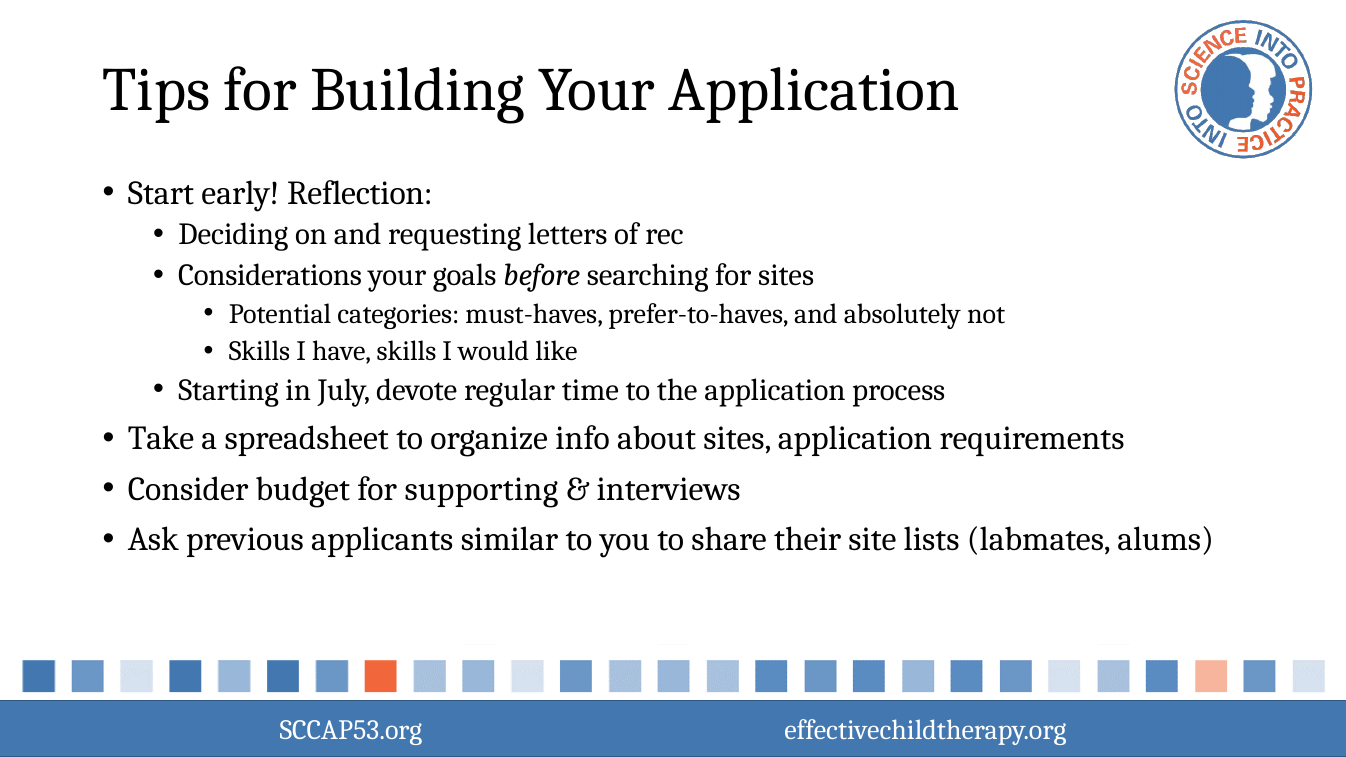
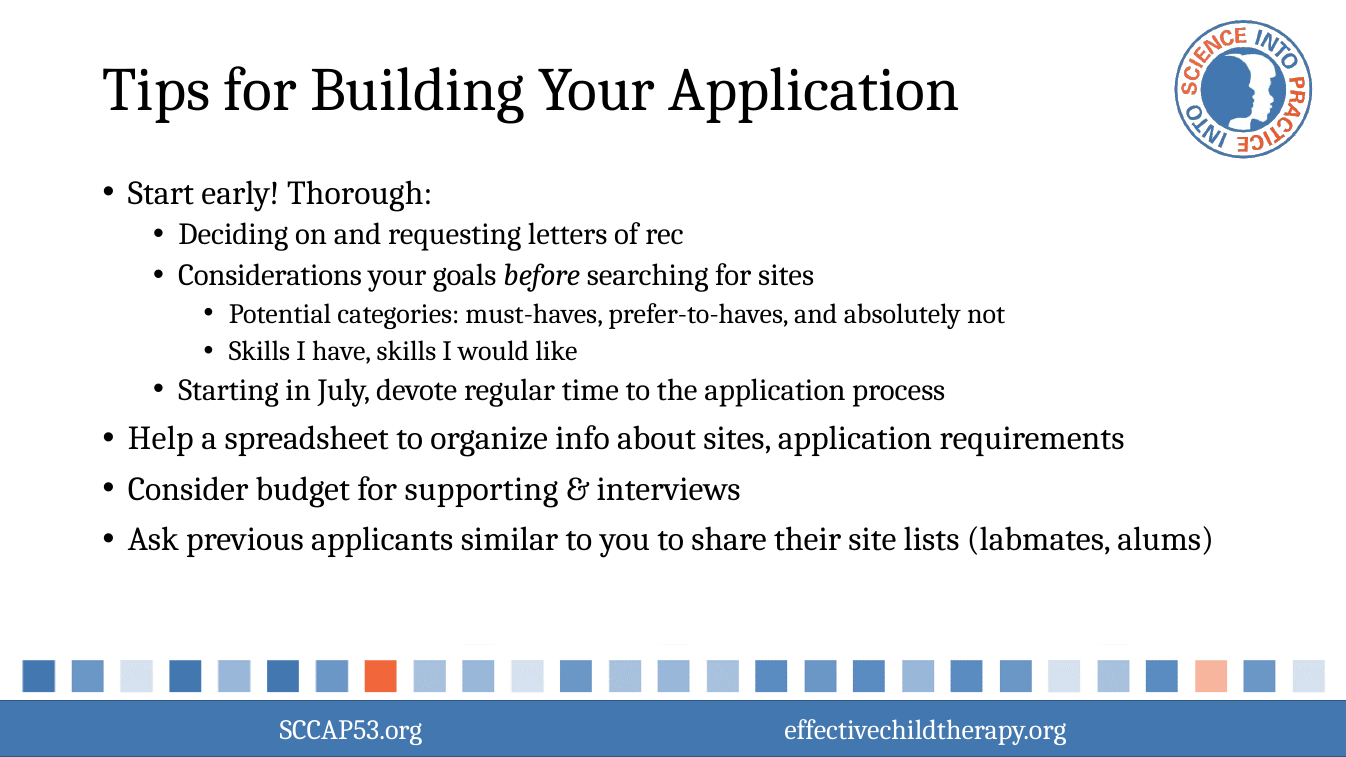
Reflection: Reflection -> Thorough (360, 193)
Take: Take -> Help (161, 439)
